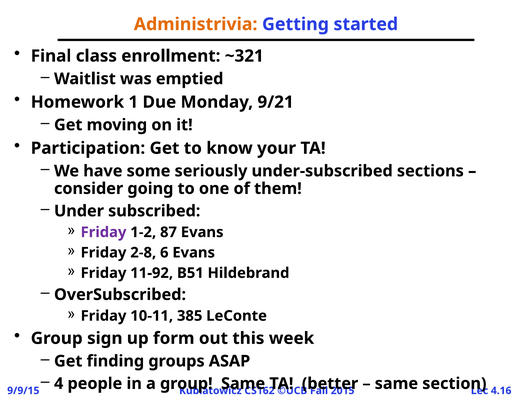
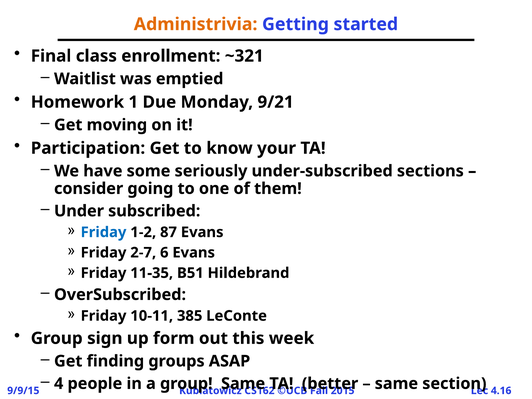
Friday colour: purple -> blue (104, 232)
2-8: 2-8 -> 2-7 (143, 253)
11-92: 11-92 -> 11-35 (152, 273)
